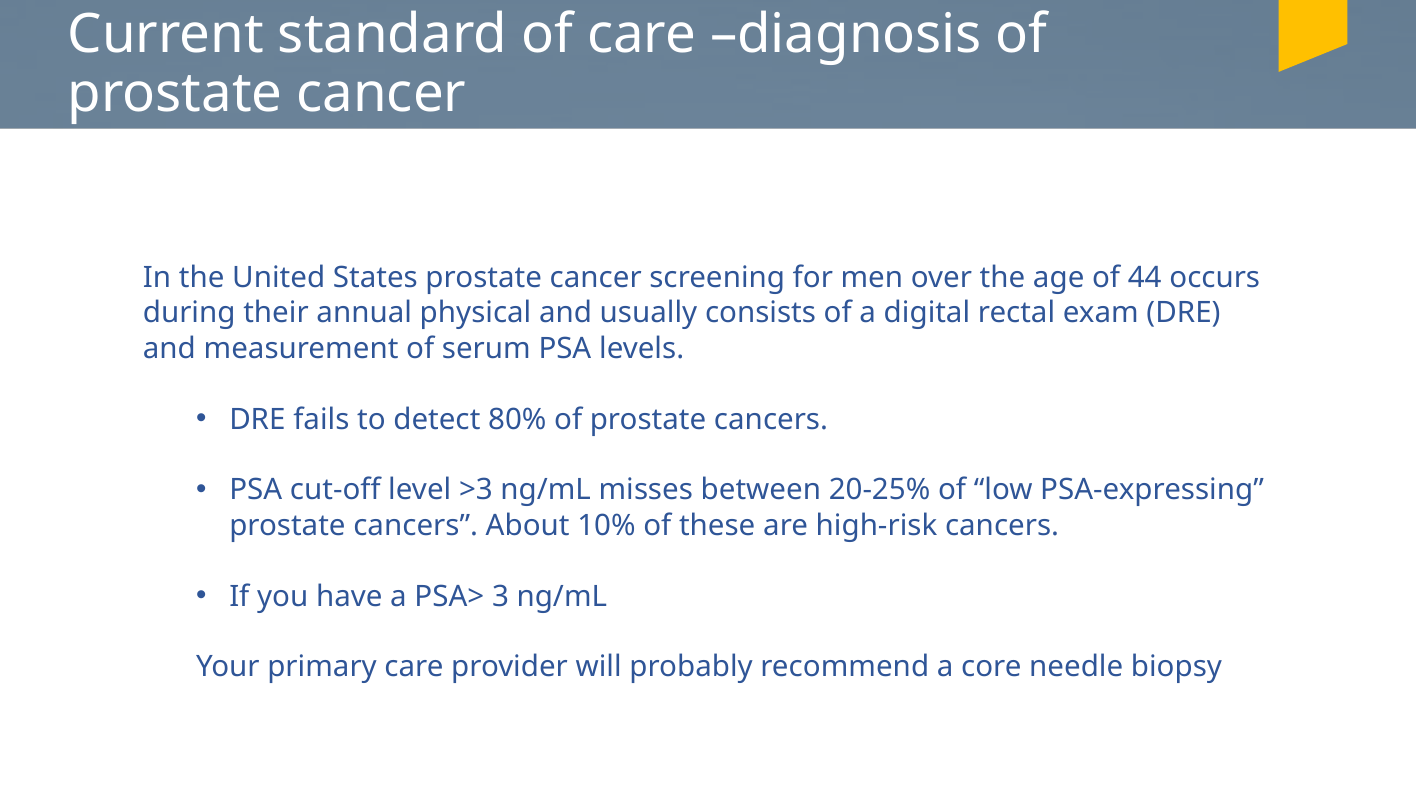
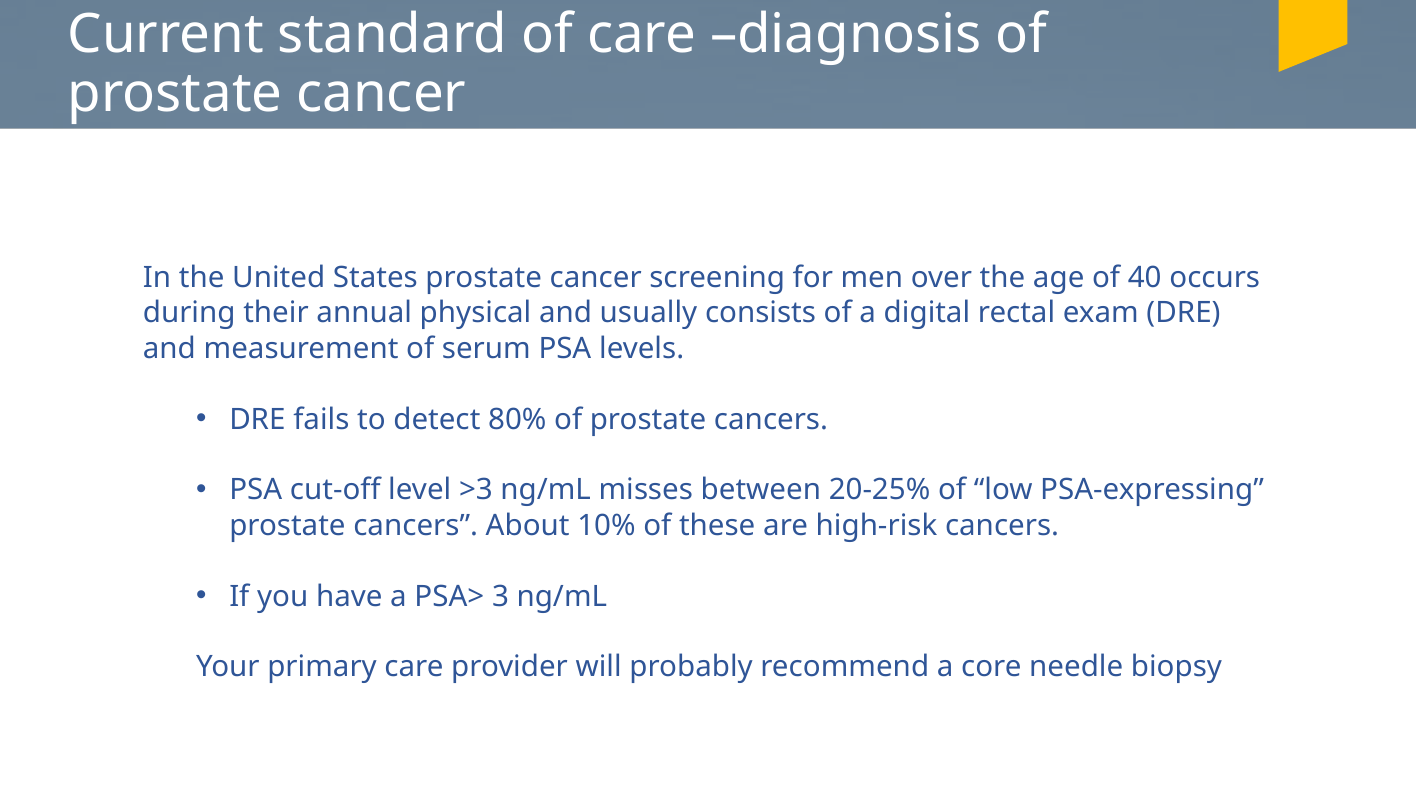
44: 44 -> 40 (1145, 278)
